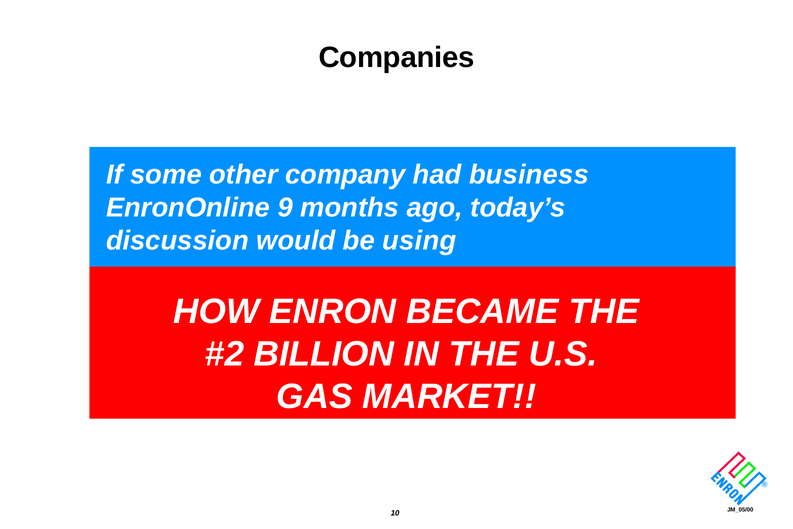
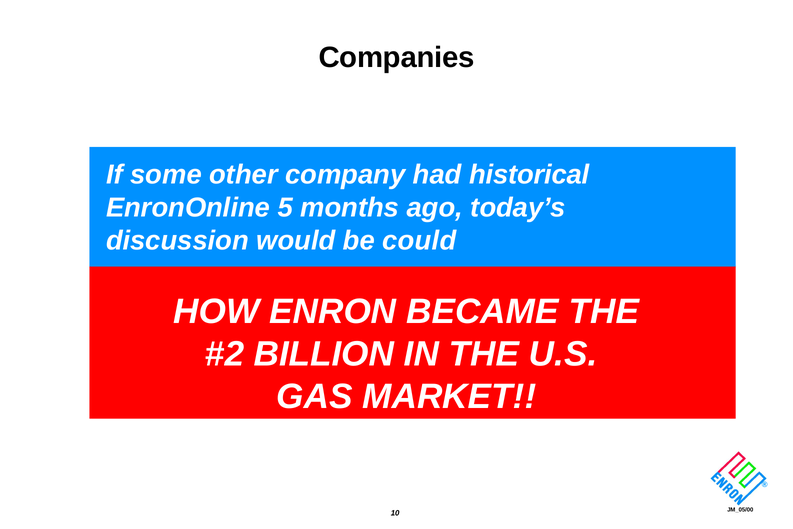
business: business -> historical (529, 175)
9: 9 -> 5 (285, 208)
using: using -> could (419, 240)
